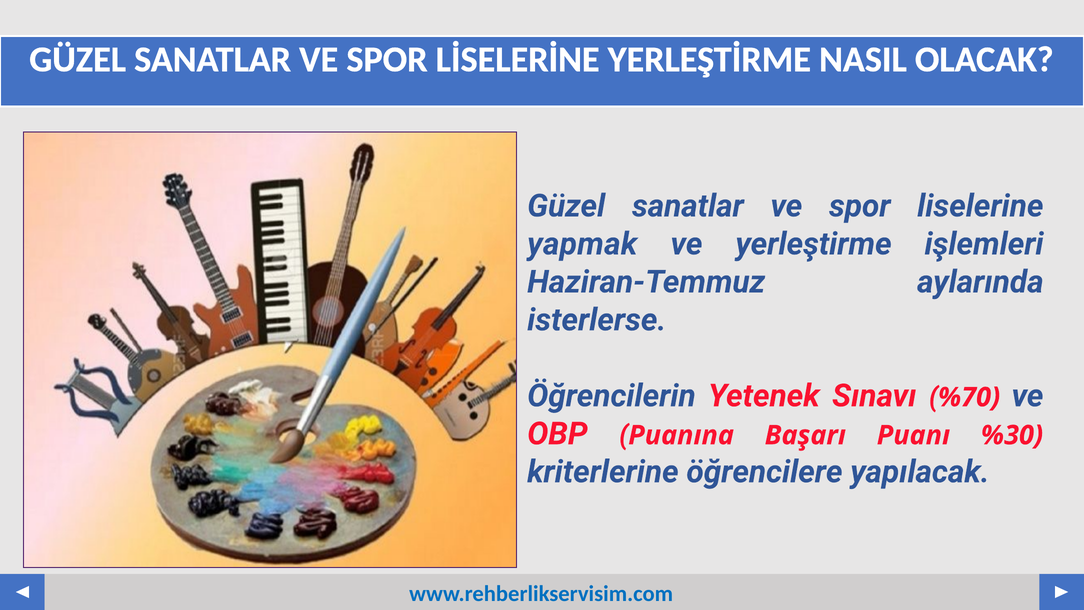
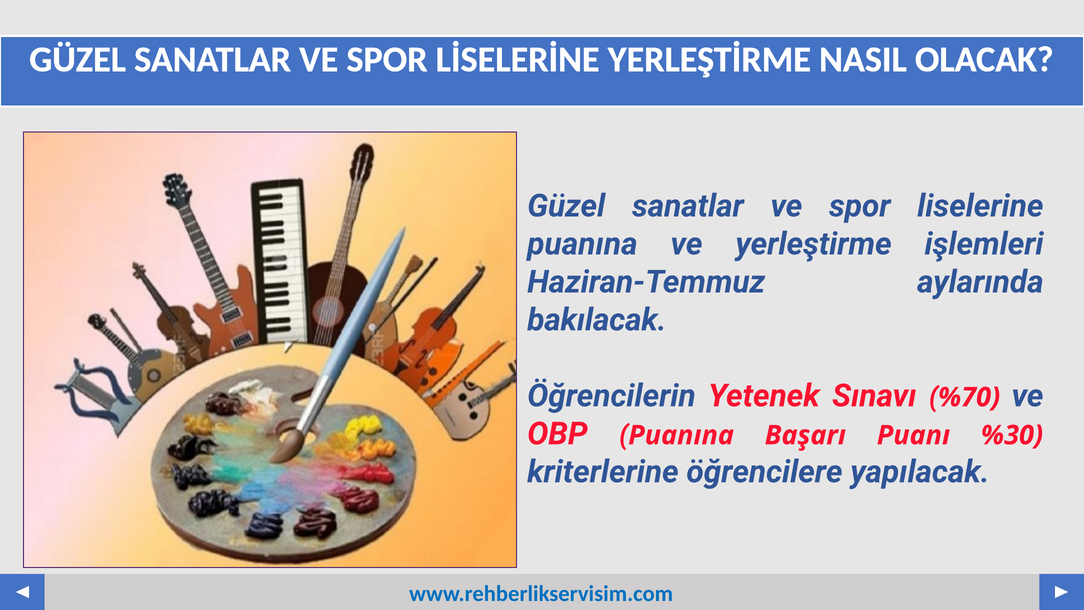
yapmak: yapmak -> puanına (582, 244)
isterlerse: isterlerse -> bakılacak (597, 320)
